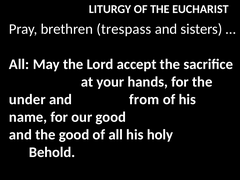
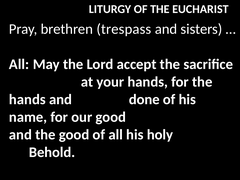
under: under -> hands (27, 100)
from: from -> done (144, 100)
